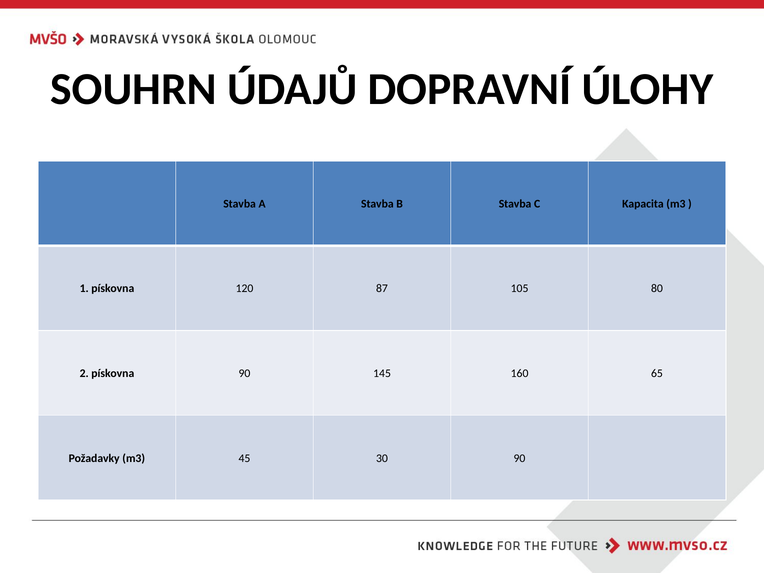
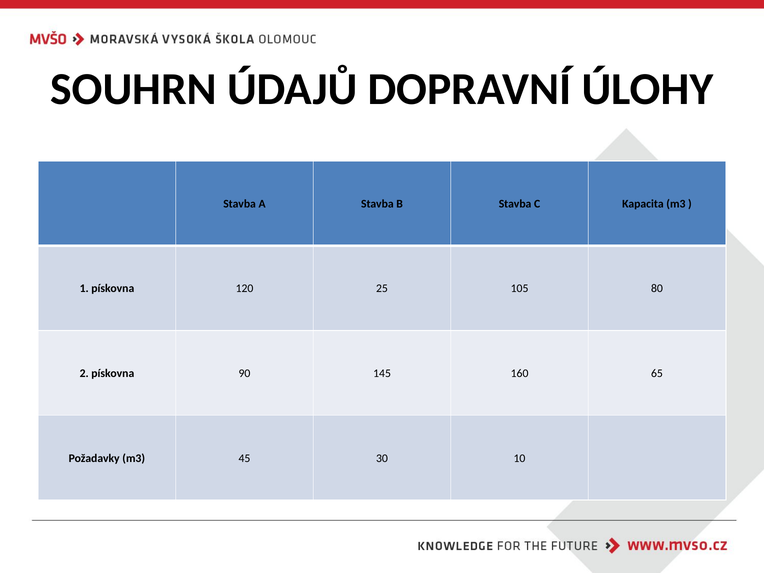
87: 87 -> 25 (382, 289)
30 90: 90 -> 10 (519, 458)
